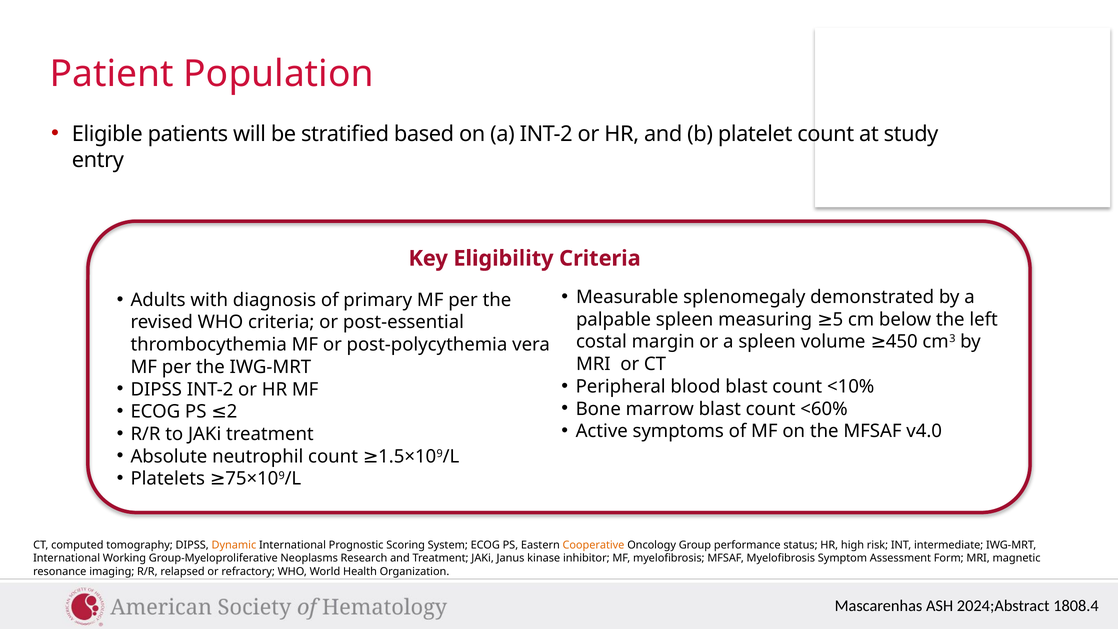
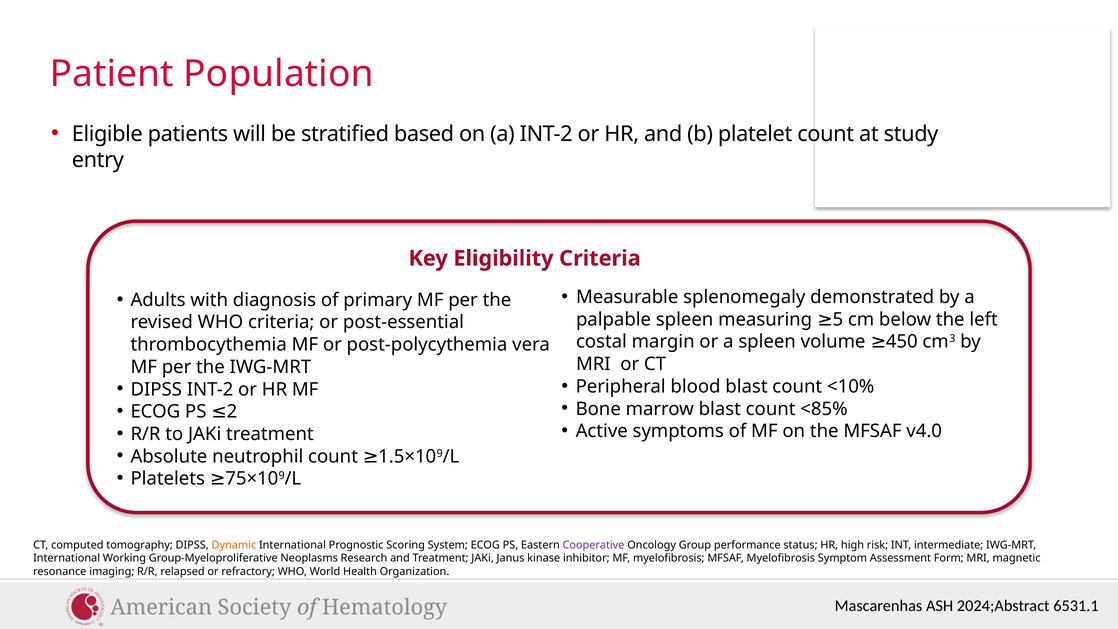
<60%: <60% -> <85% (824, 409)
Cooperative colour: orange -> purple (593, 545)
1808.4: 1808.4 -> 6531.1 (1076, 606)
